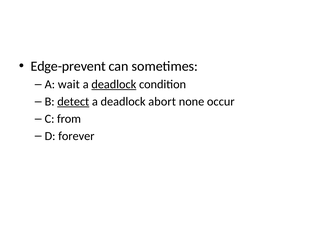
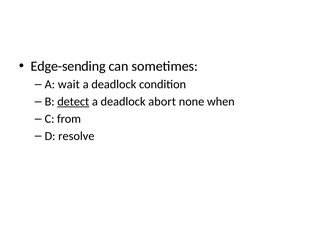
Edge-prevent: Edge-prevent -> Edge-sending (68, 66)
deadlock underline: present -> none (114, 84)
occur: occur -> when (221, 102)
forever: forever -> resolve (76, 136)
